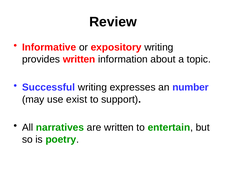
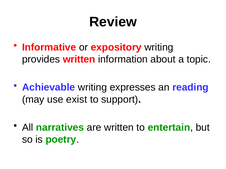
Successful: Successful -> Achievable (49, 88)
number: number -> reading (191, 88)
